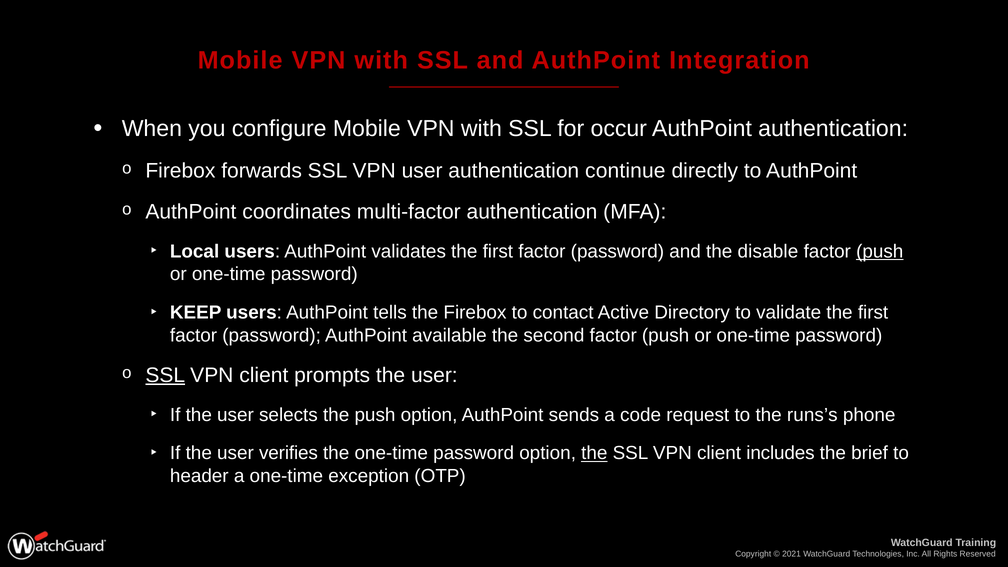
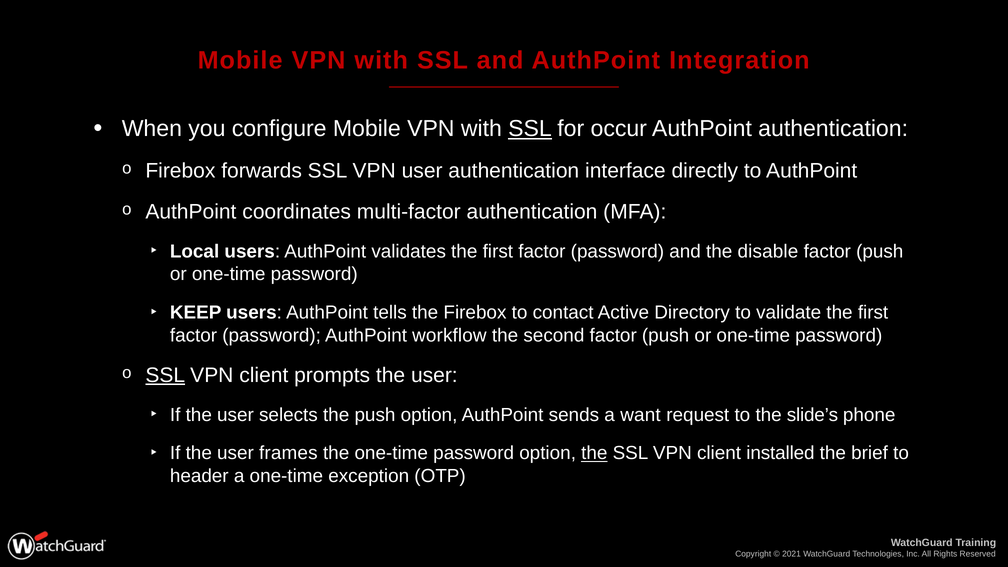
SSL underline: none -> present (530, 129)
continue: continue -> interface (625, 171)
push underline: present -> none (880, 252)
available: available -> workflow (449, 335)
code: code -> want (640, 415)
runs’s: runs’s -> slide’s (812, 415)
verifies: verifies -> frames (288, 453)
includes: includes -> installed (780, 453)
